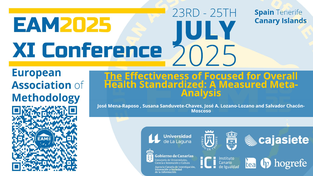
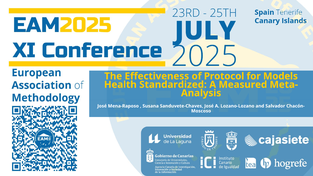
The underline: present -> none (113, 76)
Focused: Focused -> Protocol (224, 76)
Overall: Overall -> Models (281, 76)
